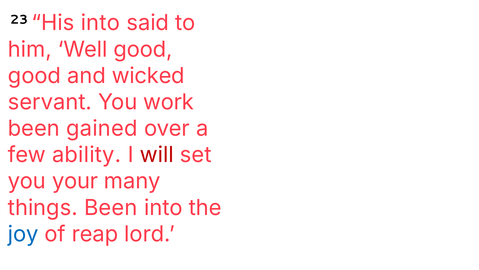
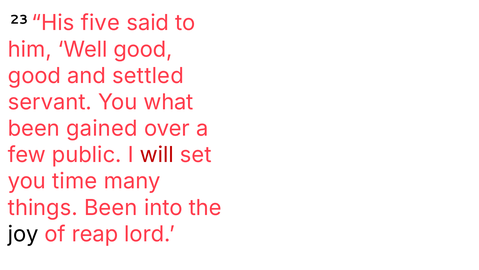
His into: into -> five (100, 23)
wicked: wicked -> settled (148, 76)
work: work -> what (169, 102)
ability: ability -> public (87, 155)
your: your -> time (75, 181)
joy colour: blue -> black (23, 234)
